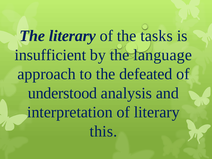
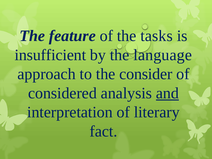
The literary: literary -> feature (72, 36)
defeated: defeated -> consider (146, 74)
understood: understood -> considered (62, 93)
and underline: none -> present (167, 93)
this: this -> fact (103, 131)
